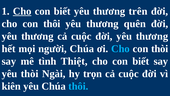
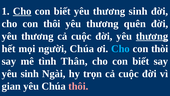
thương trên: trên -> sinh (138, 11)
thương underline: none -> present (152, 36)
Thiệt: Thiệt -> Thân (74, 61)
yêu thòi: thòi -> sinh (30, 73)
kiên: kiên -> gian (11, 86)
thôi colour: light blue -> pink (78, 86)
